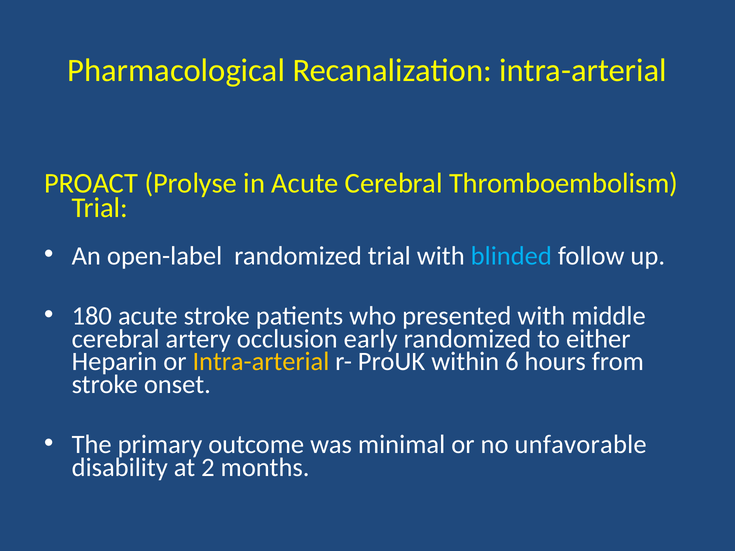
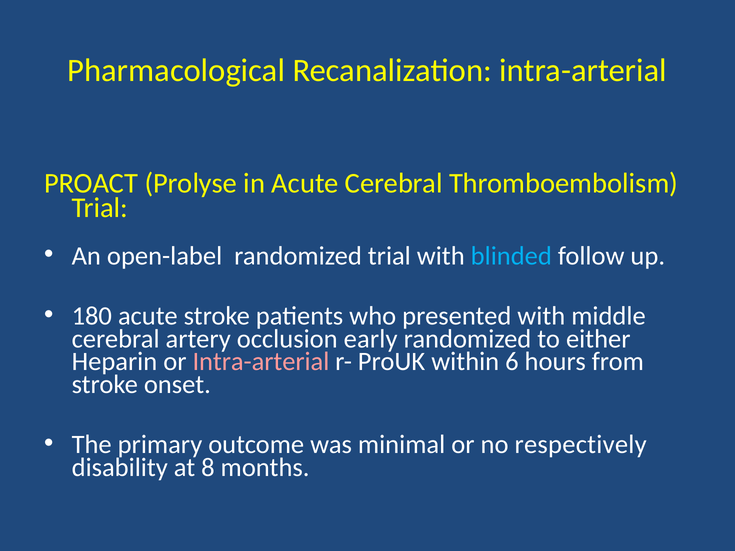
Intra-arterial colour: yellow -> pink (261, 362)
unfavorable: unfavorable -> respectively (581, 445)
2: 2 -> 8 (208, 468)
